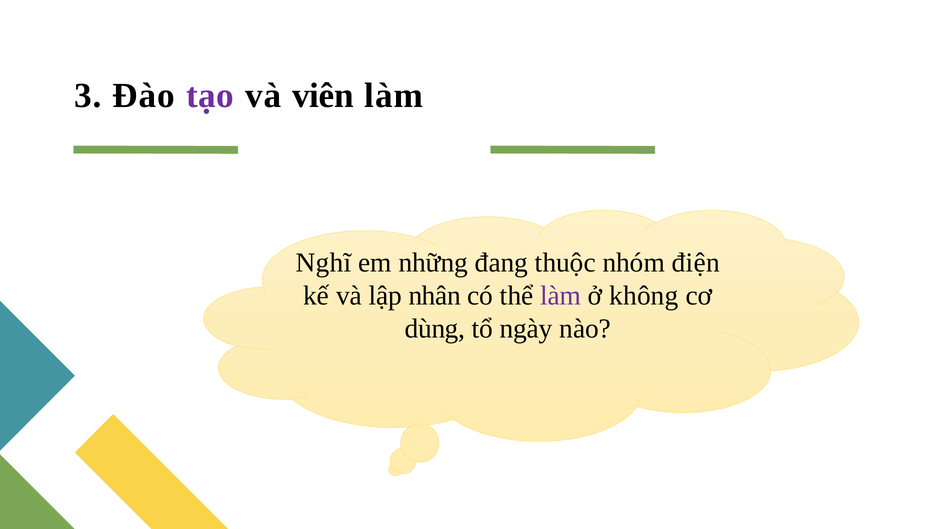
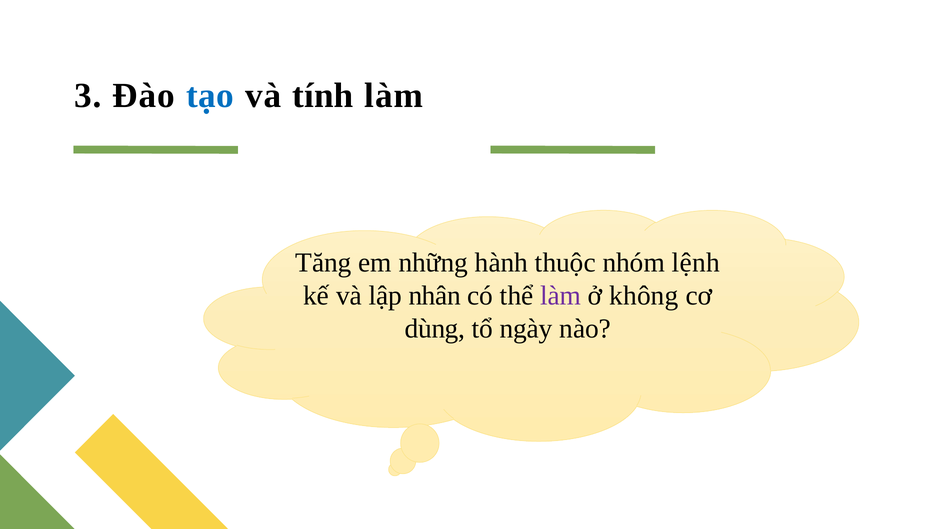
tạo colour: purple -> blue (210, 96)
viên: viên -> tính (323, 96)
Nghĩ: Nghĩ -> Tăng (323, 263)
đang: đang -> hành (502, 263)
điện: điện -> lệnh (696, 263)
